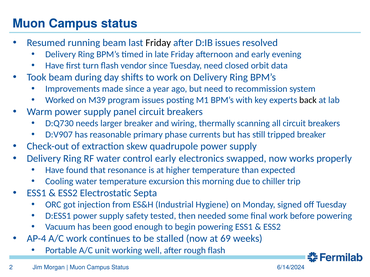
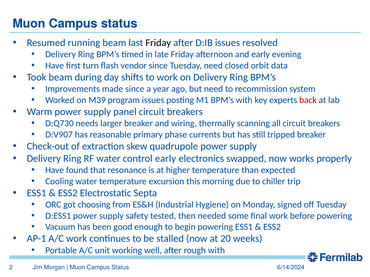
back colour: black -> red (308, 100)
injection: injection -> choosing (94, 205)
AP-4: AP-4 -> AP-1 (36, 239)
69: 69 -> 20 (226, 239)
rough flash: flash -> with (216, 251)
